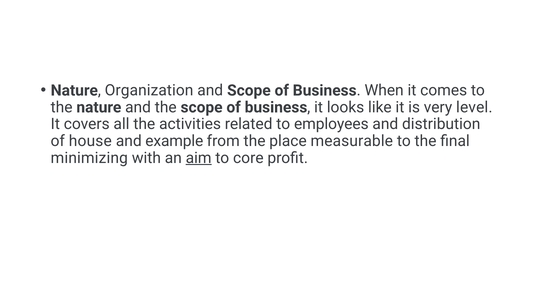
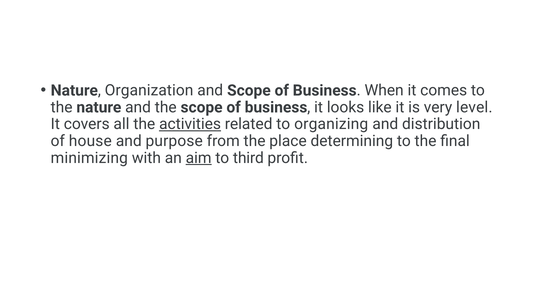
activities underline: none -> present (190, 124)
employees: employees -> organizing (331, 124)
example: example -> purpose (174, 141)
measurable: measurable -> determining (352, 141)
core: core -> third (248, 158)
